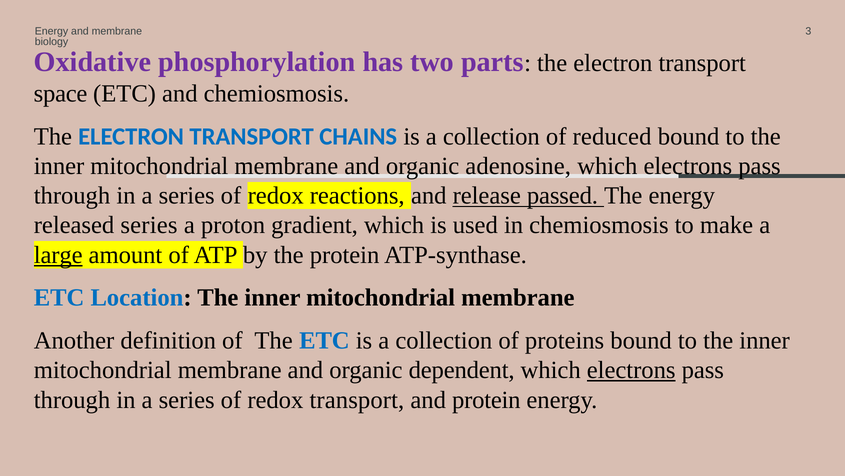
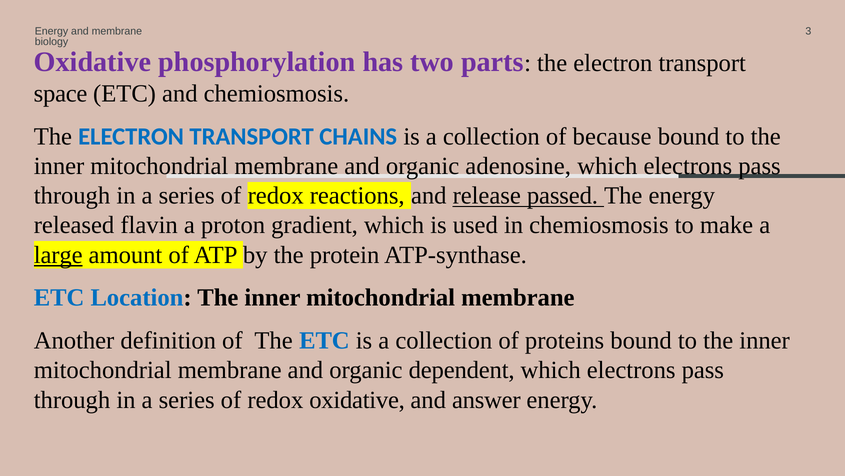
reduced: reduced -> because (612, 136)
released series: series -> flavin (149, 225)
electrons underline: present -> none (631, 370)
redox transport: transport -> oxidative (357, 399)
and protein: protein -> answer (486, 399)
